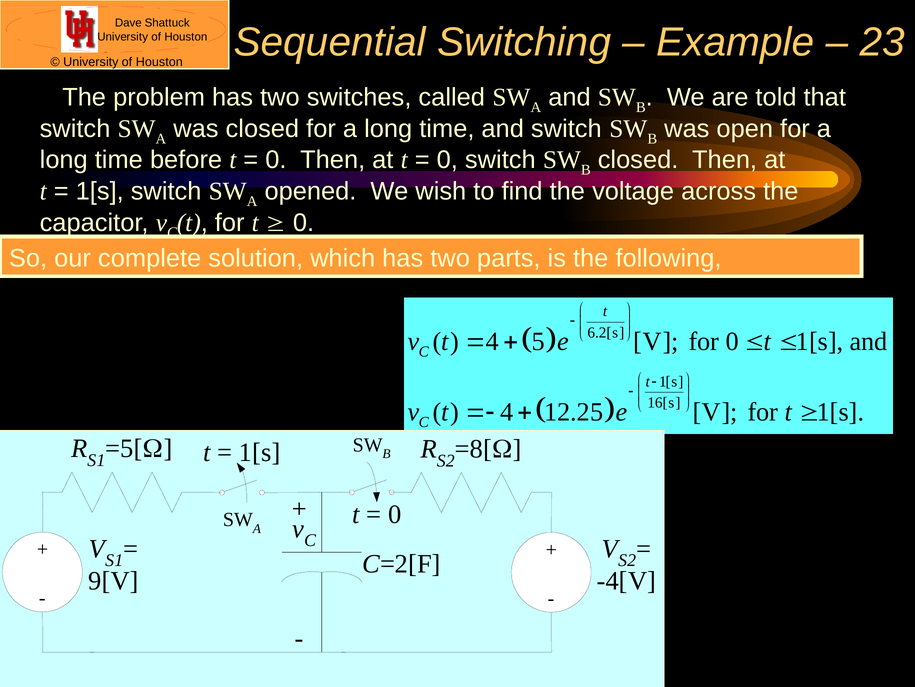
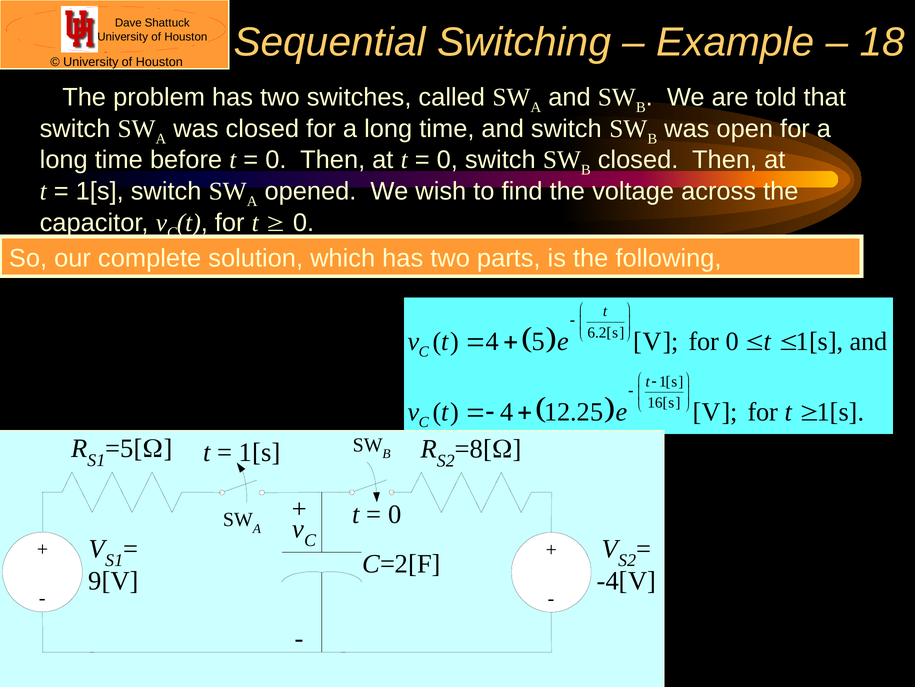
23: 23 -> 18 (882, 42)
